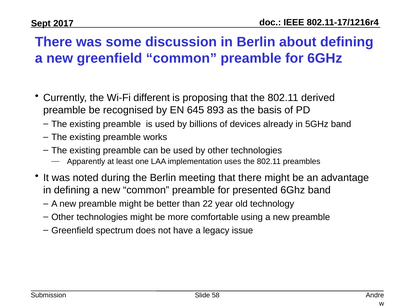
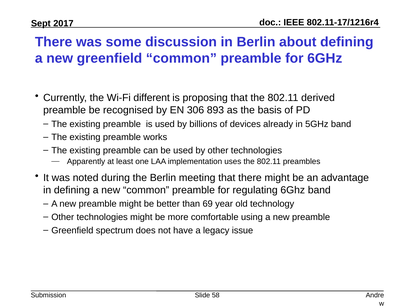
645: 645 -> 306 (196, 110)
presented: presented -> regulating (255, 190)
22: 22 -> 69 (208, 204)
